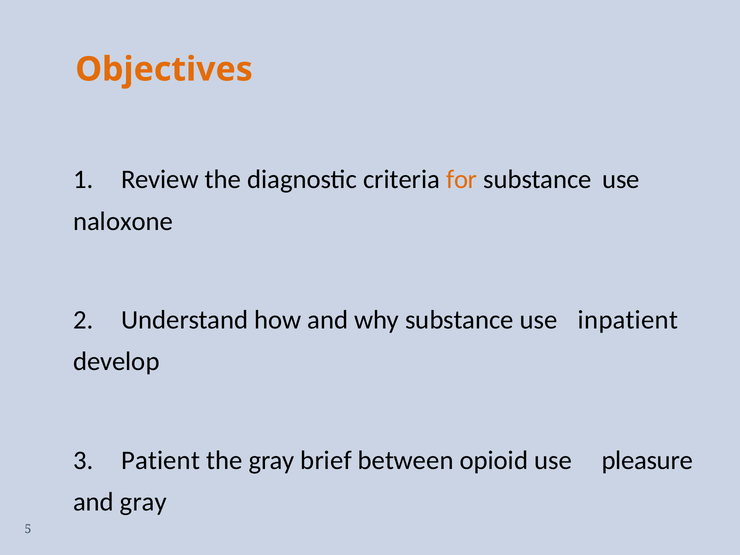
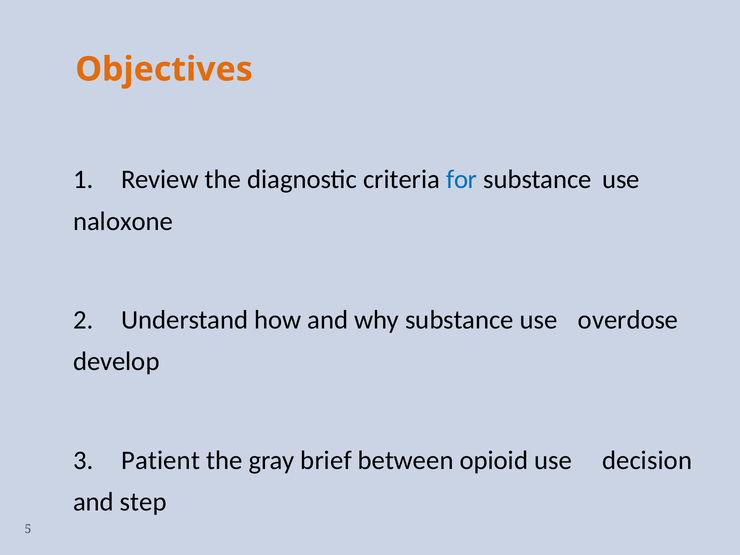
for colour: orange -> blue (462, 180)
inpatient: inpatient -> overdose (628, 320)
pleasure: pleasure -> decision (647, 460)
and gray: gray -> step (143, 502)
